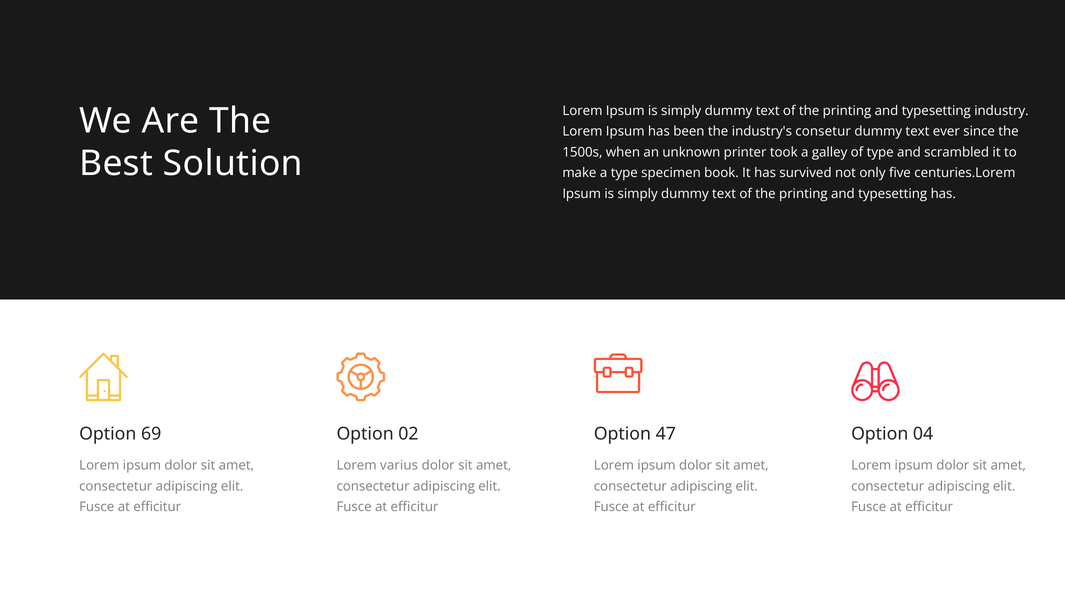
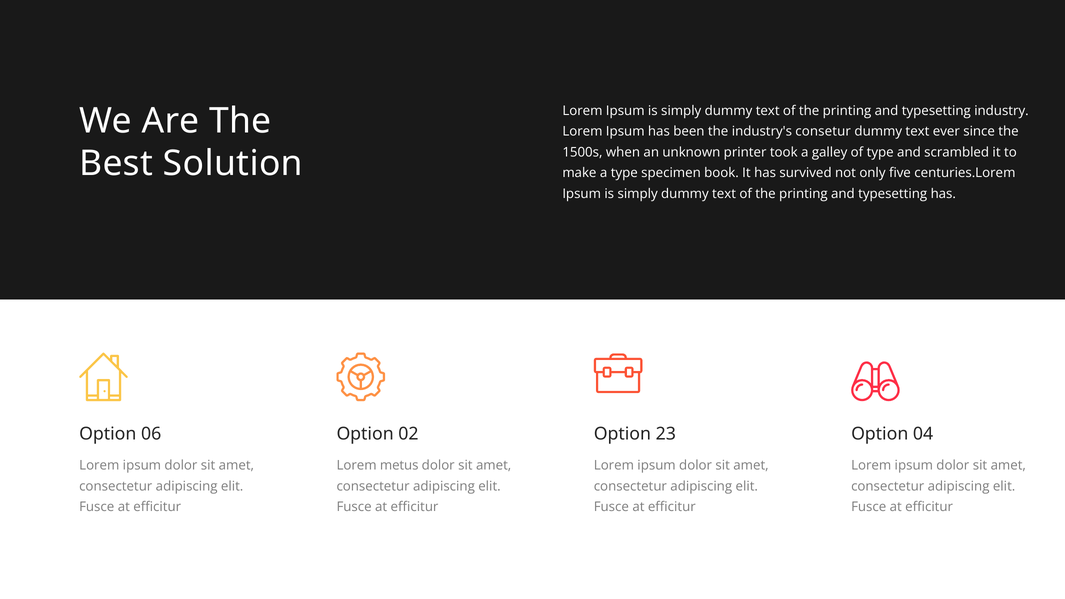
69: 69 -> 06 (151, 434)
47: 47 -> 23 (666, 434)
varius: varius -> metus (399, 466)
